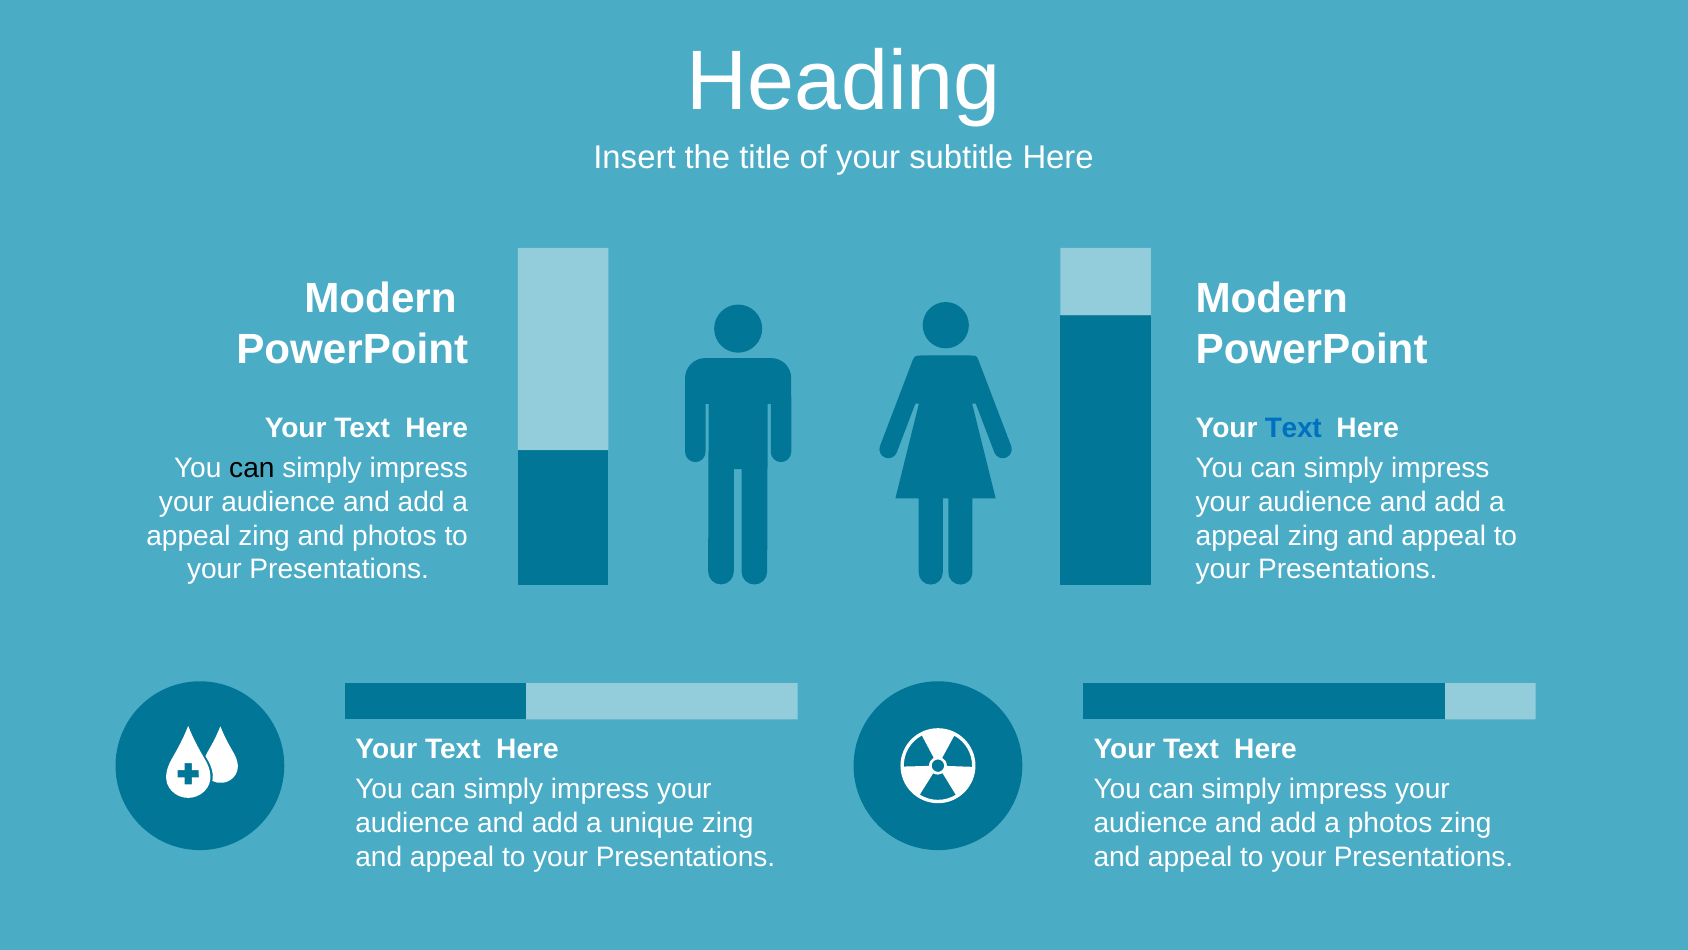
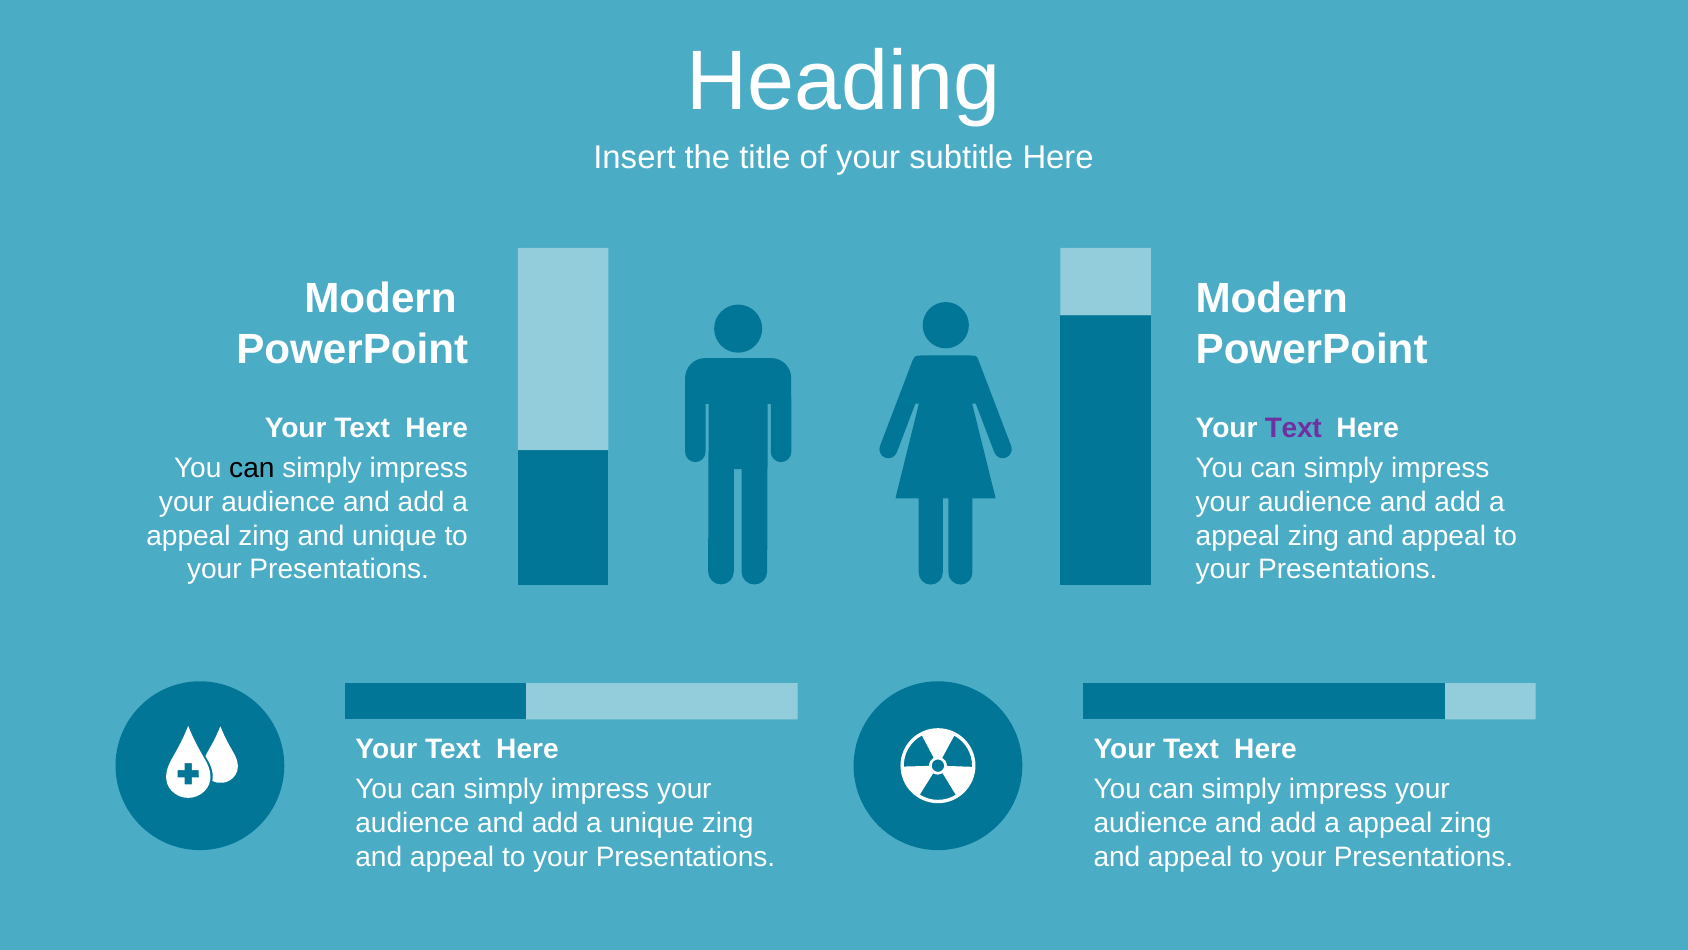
Text colour: blue -> purple (1293, 428)
and photos: photos -> unique (394, 536)
photos: photos -> appeal (1390, 823)
